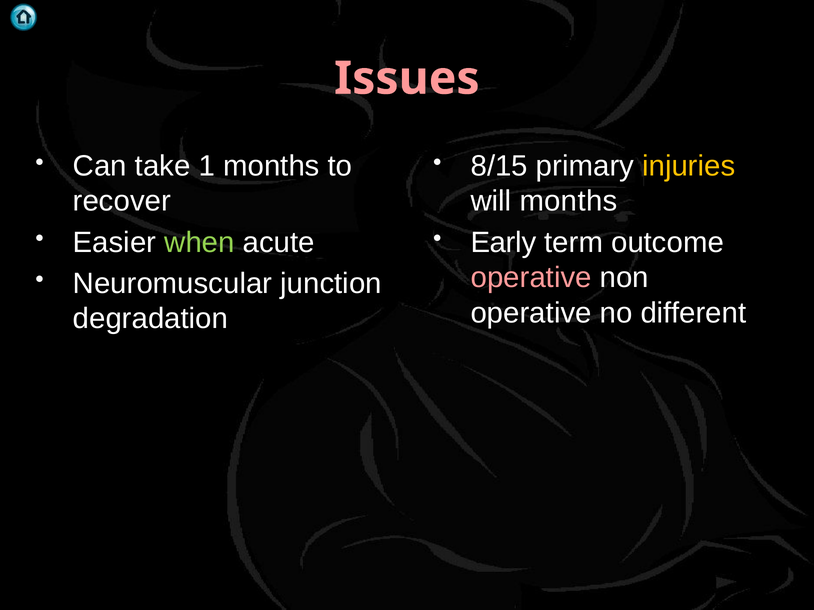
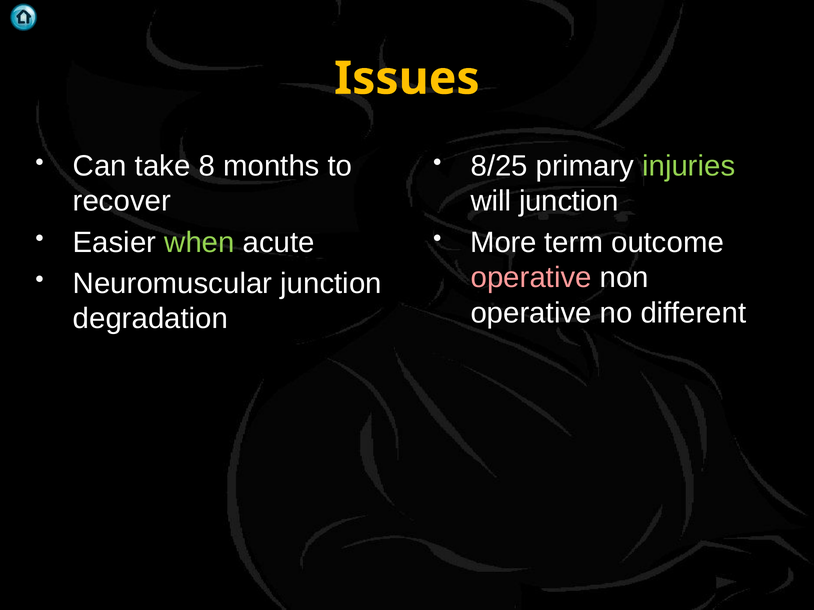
Issues colour: pink -> yellow (407, 79)
1: 1 -> 8 (207, 166)
8/15: 8/15 -> 8/25 (499, 166)
injuries colour: yellow -> light green (689, 166)
will months: months -> junction (569, 201)
Early: Early -> More (504, 243)
